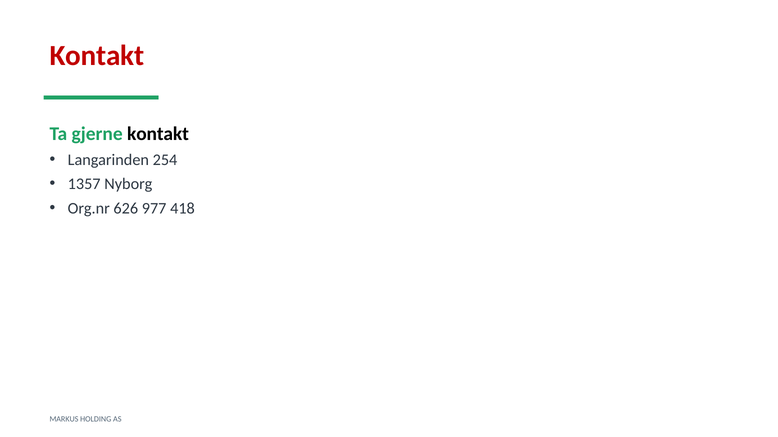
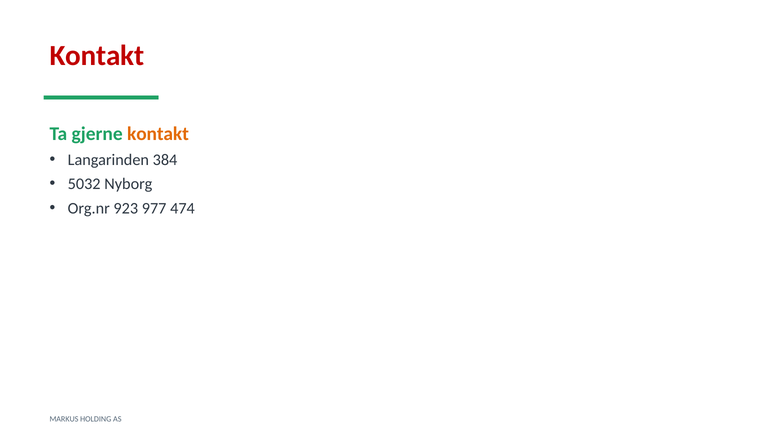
kontakt colour: black -> orange (158, 134)
254: 254 -> 384 (165, 160)
1357: 1357 -> 5032 (84, 184)
626: 626 -> 923 (126, 209)
418: 418 -> 474 (182, 209)
